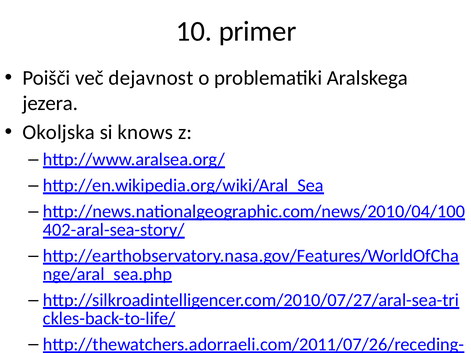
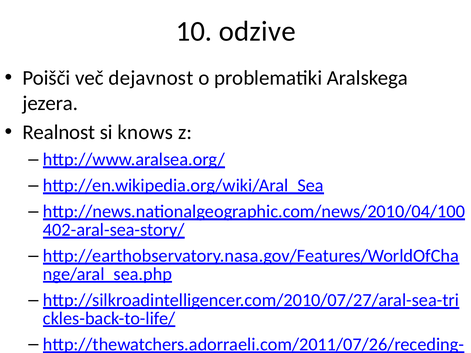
primer: primer -> odzive (257, 31)
Okoljska: Okoljska -> Realnost (59, 133)
